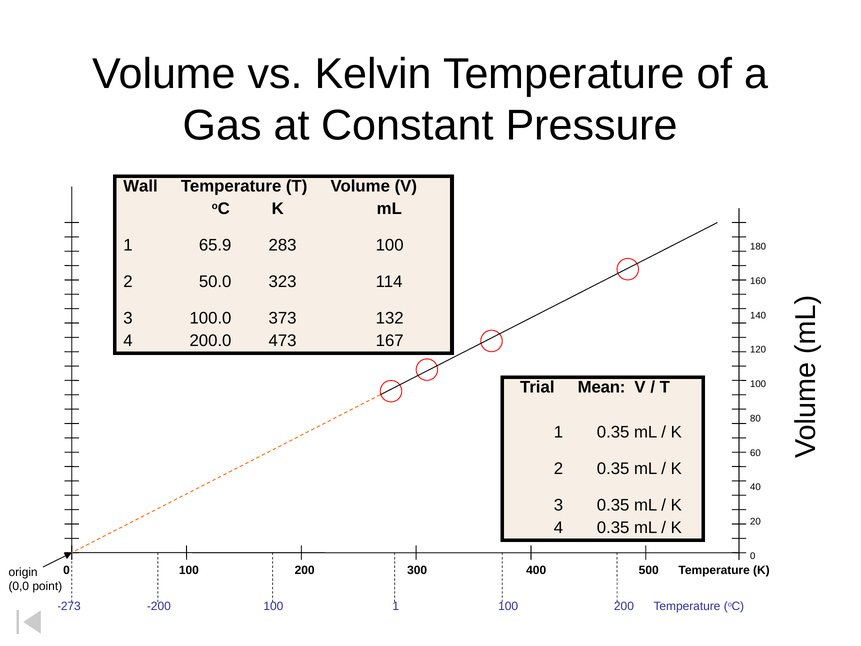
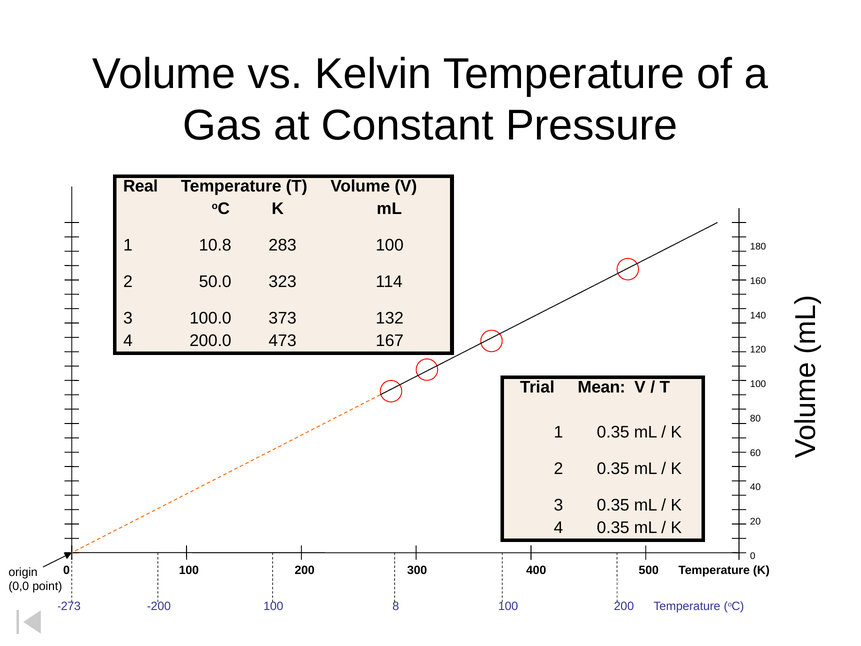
Wall: Wall -> Real (141, 186)
65.9: 65.9 -> 10.8 (215, 245)
100 1: 1 -> 8 (396, 606)
